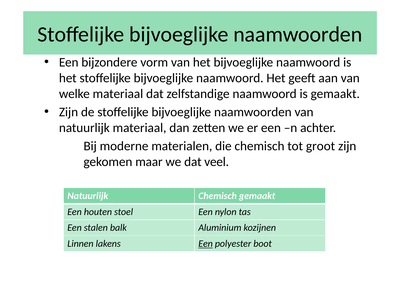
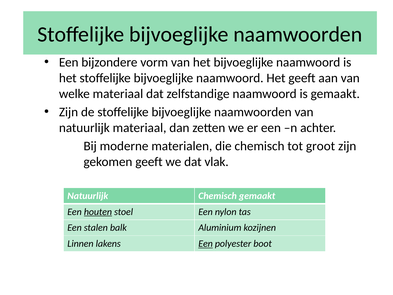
gekomen maar: maar -> geeft (149, 162)
veel: veel -> vlak (217, 162)
houten underline: none -> present (98, 212)
